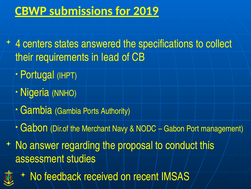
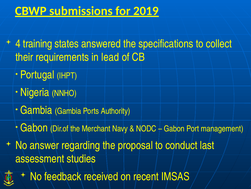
centers: centers -> training (38, 44)
this: this -> last (207, 145)
